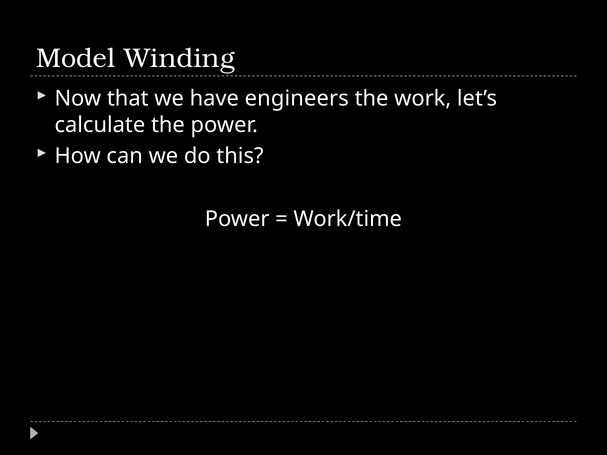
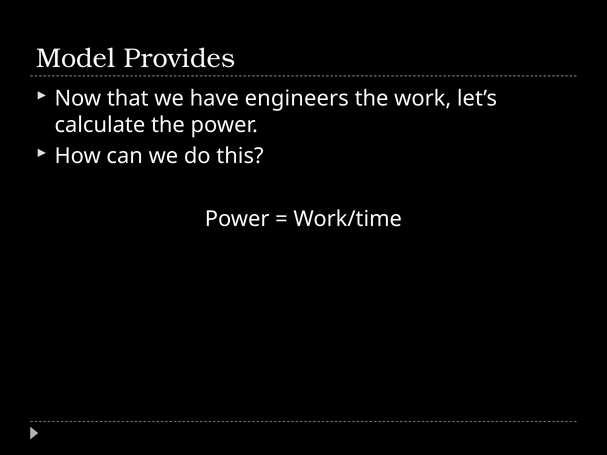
Winding: Winding -> Provides (179, 59)
